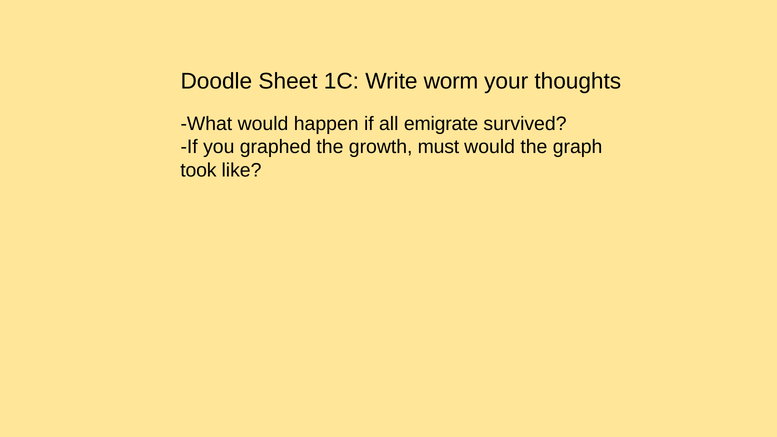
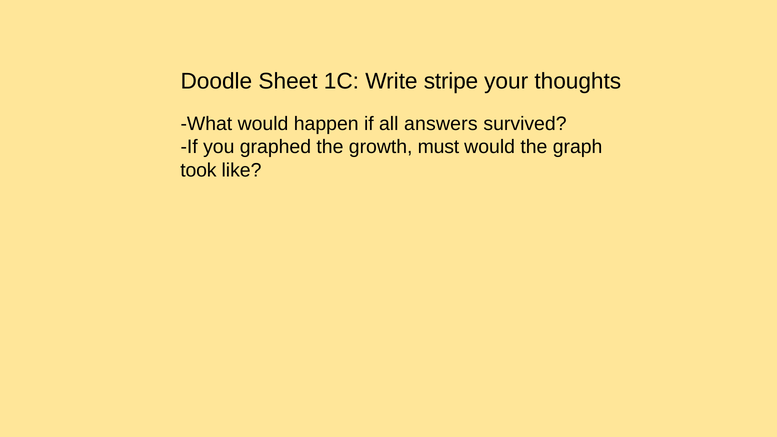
worm: worm -> stripe (451, 81)
emigrate: emigrate -> answers (441, 124)
